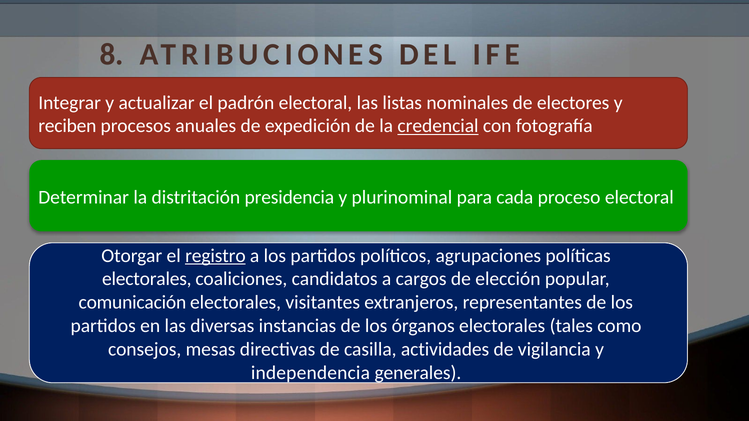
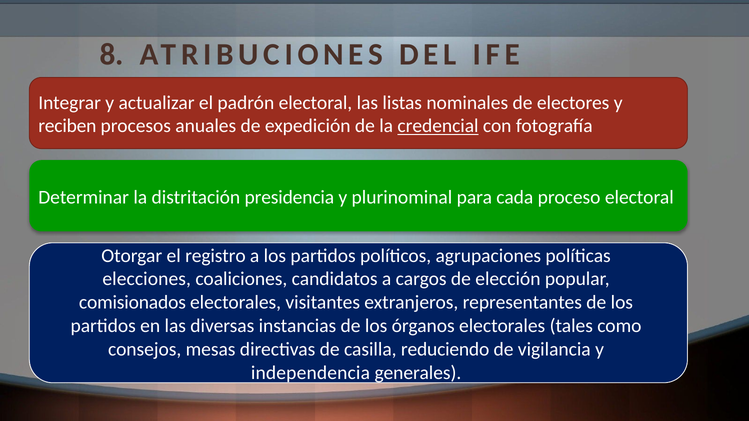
registro underline: present -> none (215, 256)
electorales: electorales -> elecciones (147, 279)
comunicación: comunicación -> comisionados (132, 303)
actividades: actividades -> reduciendo (445, 349)
